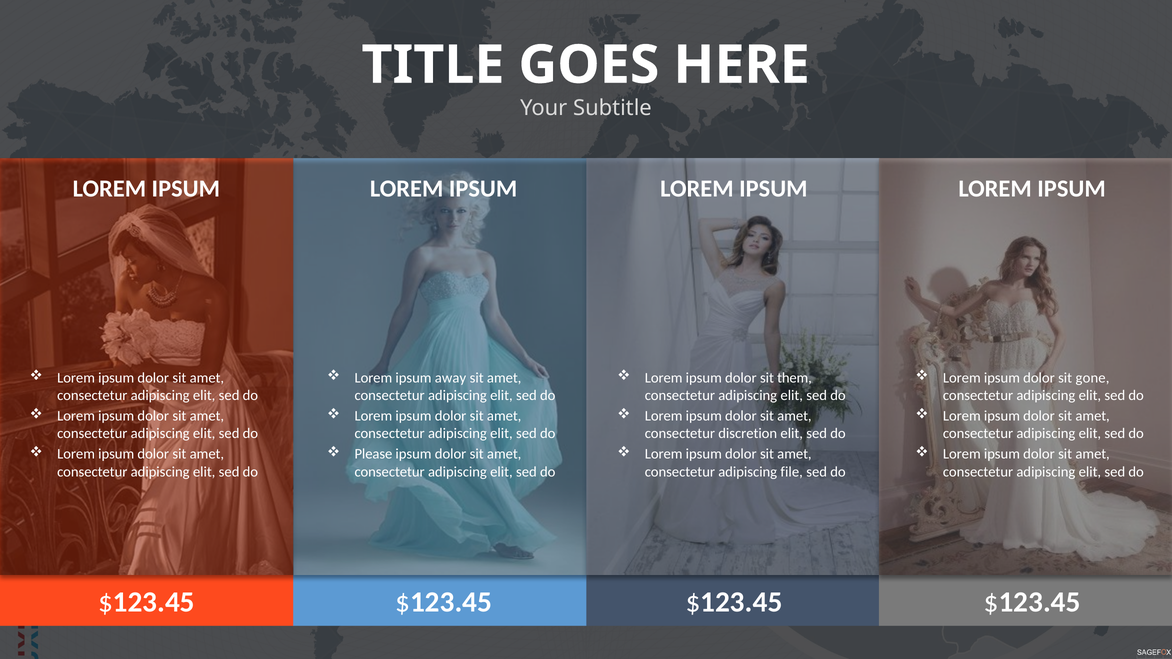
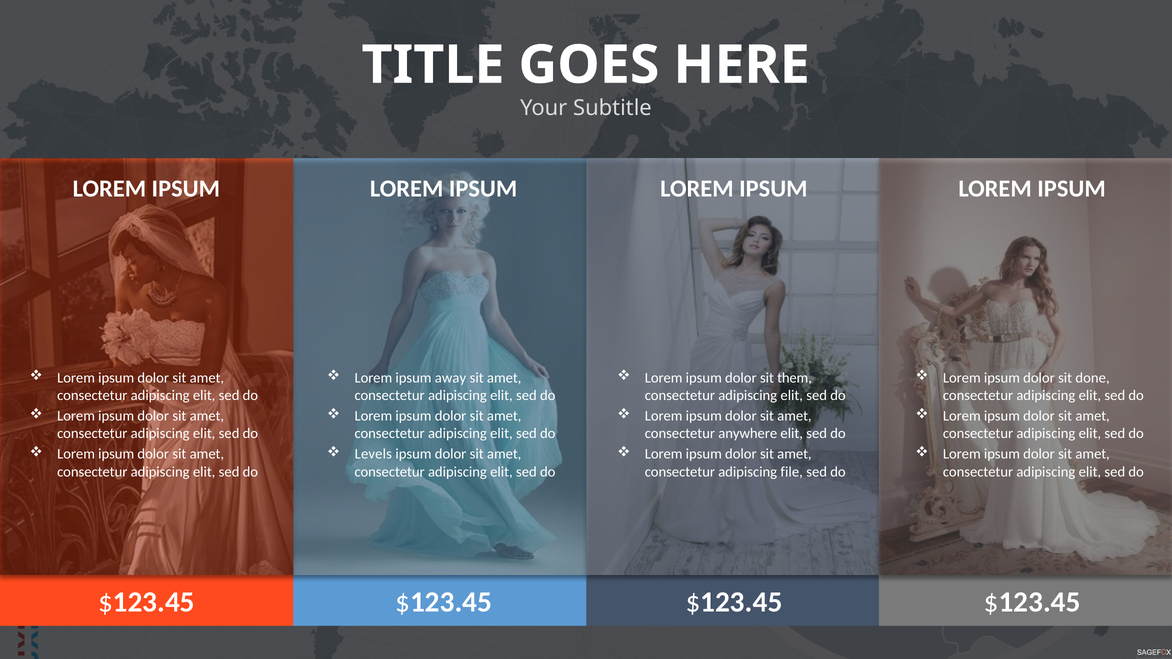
gone: gone -> done (1093, 378)
discretion: discretion -> anywhere (748, 434)
Please: Please -> Levels (373, 454)
